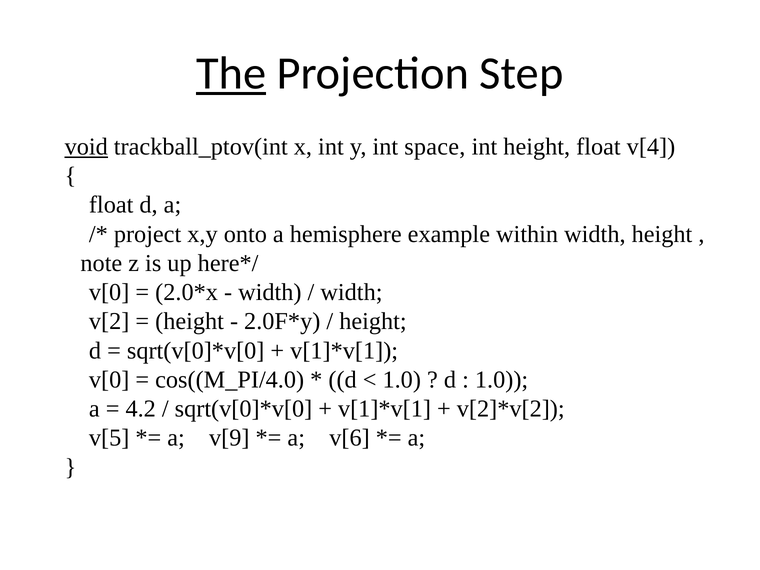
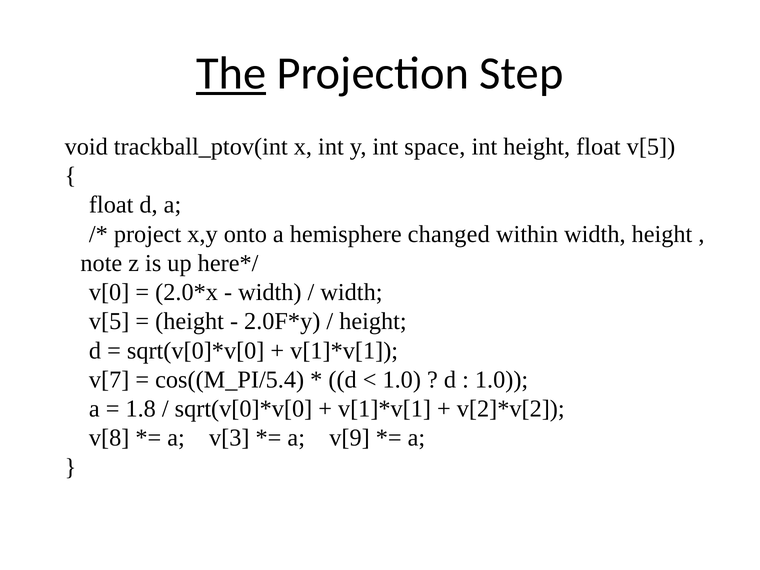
void underline: present -> none (86, 147)
float v[4: v[4 -> v[5 (651, 147)
example: example -> changed (449, 234)
v[2: v[2 -> v[5 (109, 321)
v[0: v[0 -> v[7 (109, 380)
cos((M_PI/4.0: cos((M_PI/4.0 -> cos((M_PI/5.4 (230, 380)
4.2: 4.2 -> 1.8 (141, 409)
v[5: v[5 -> v[8 (109, 438)
v[9: v[9 -> v[3 (229, 438)
v[6: v[6 -> v[9 (350, 438)
